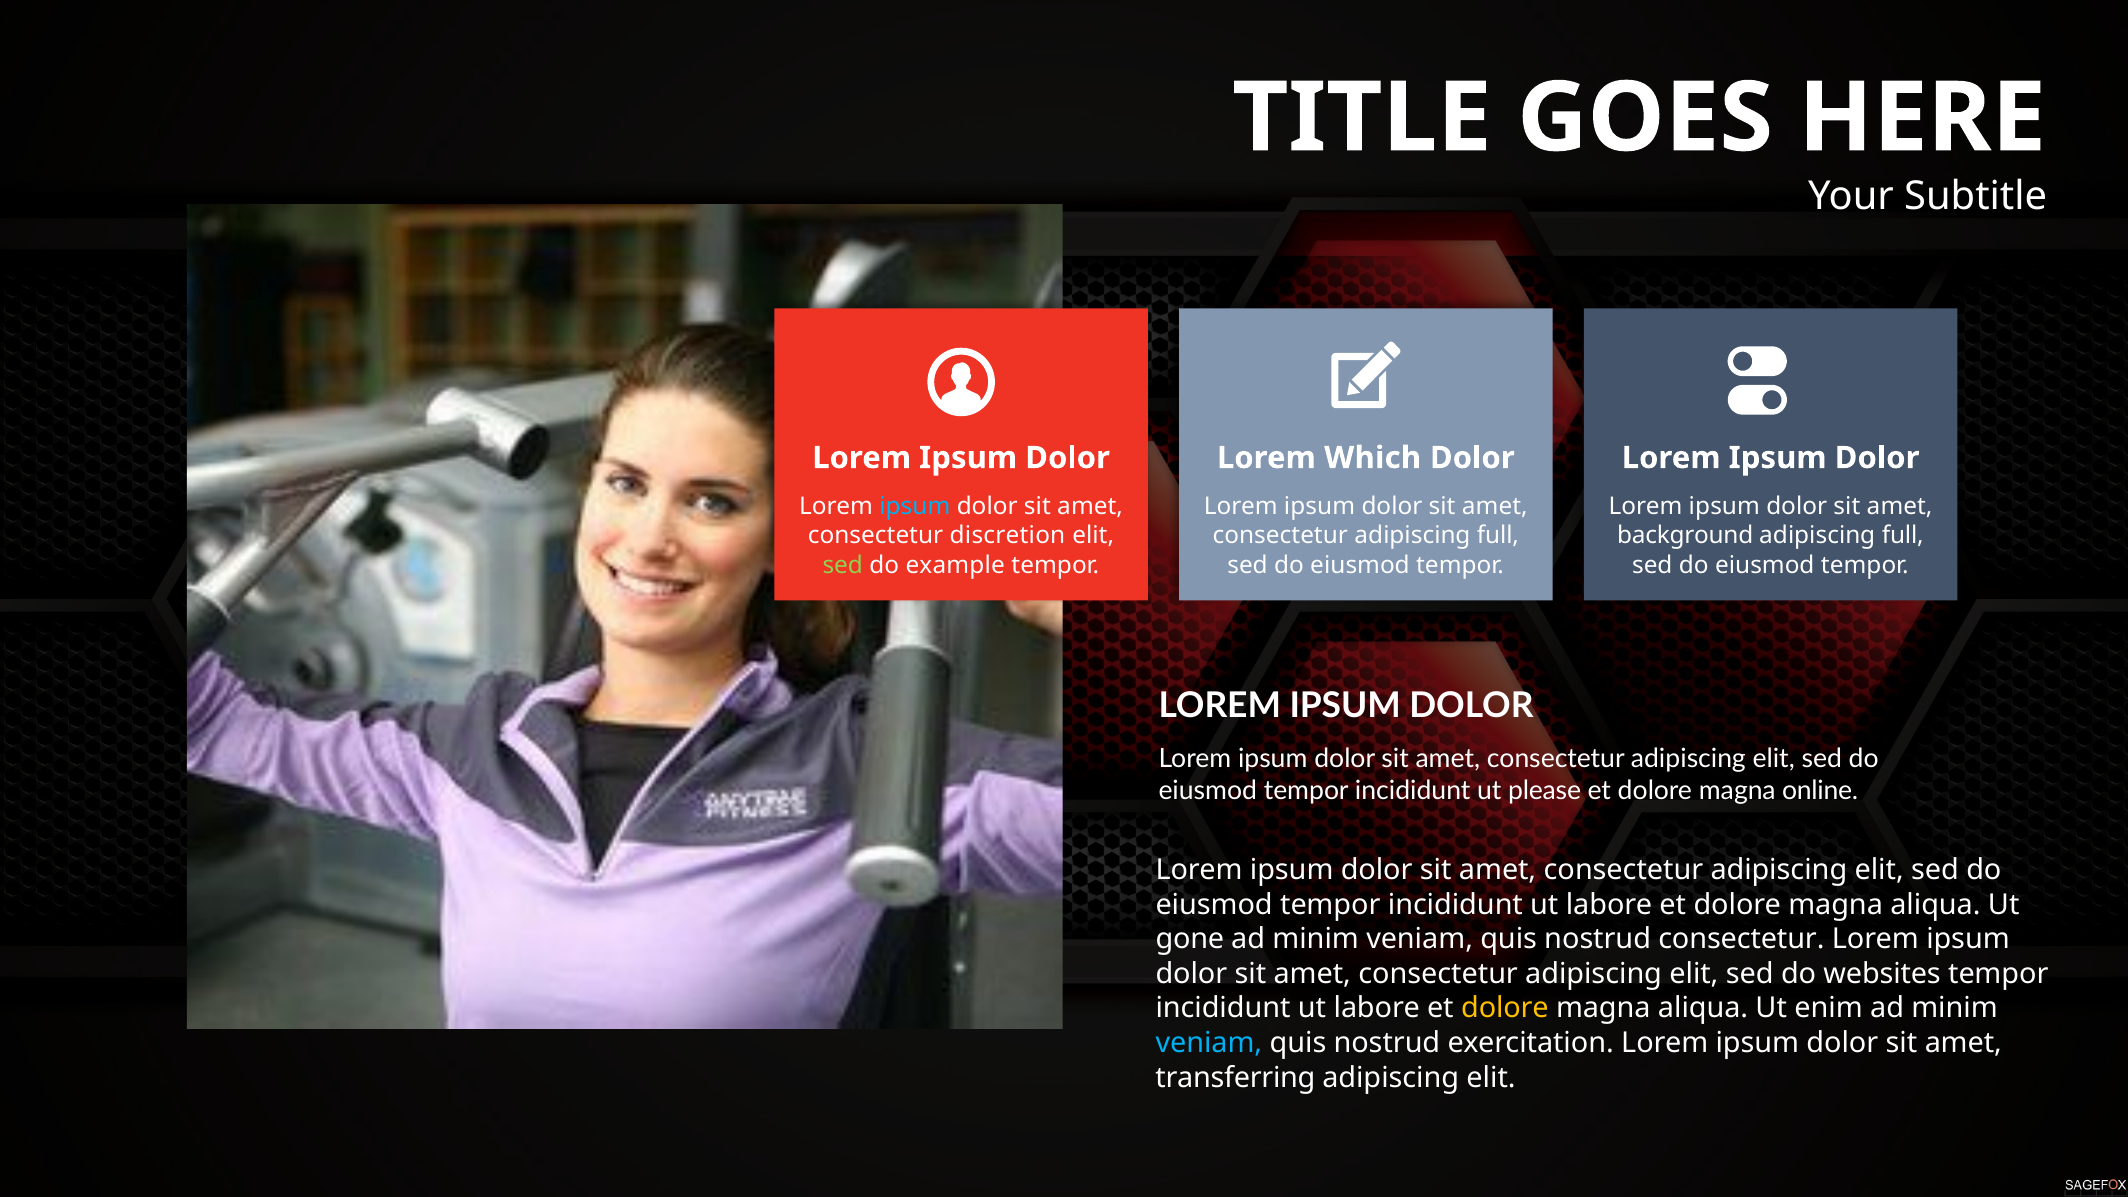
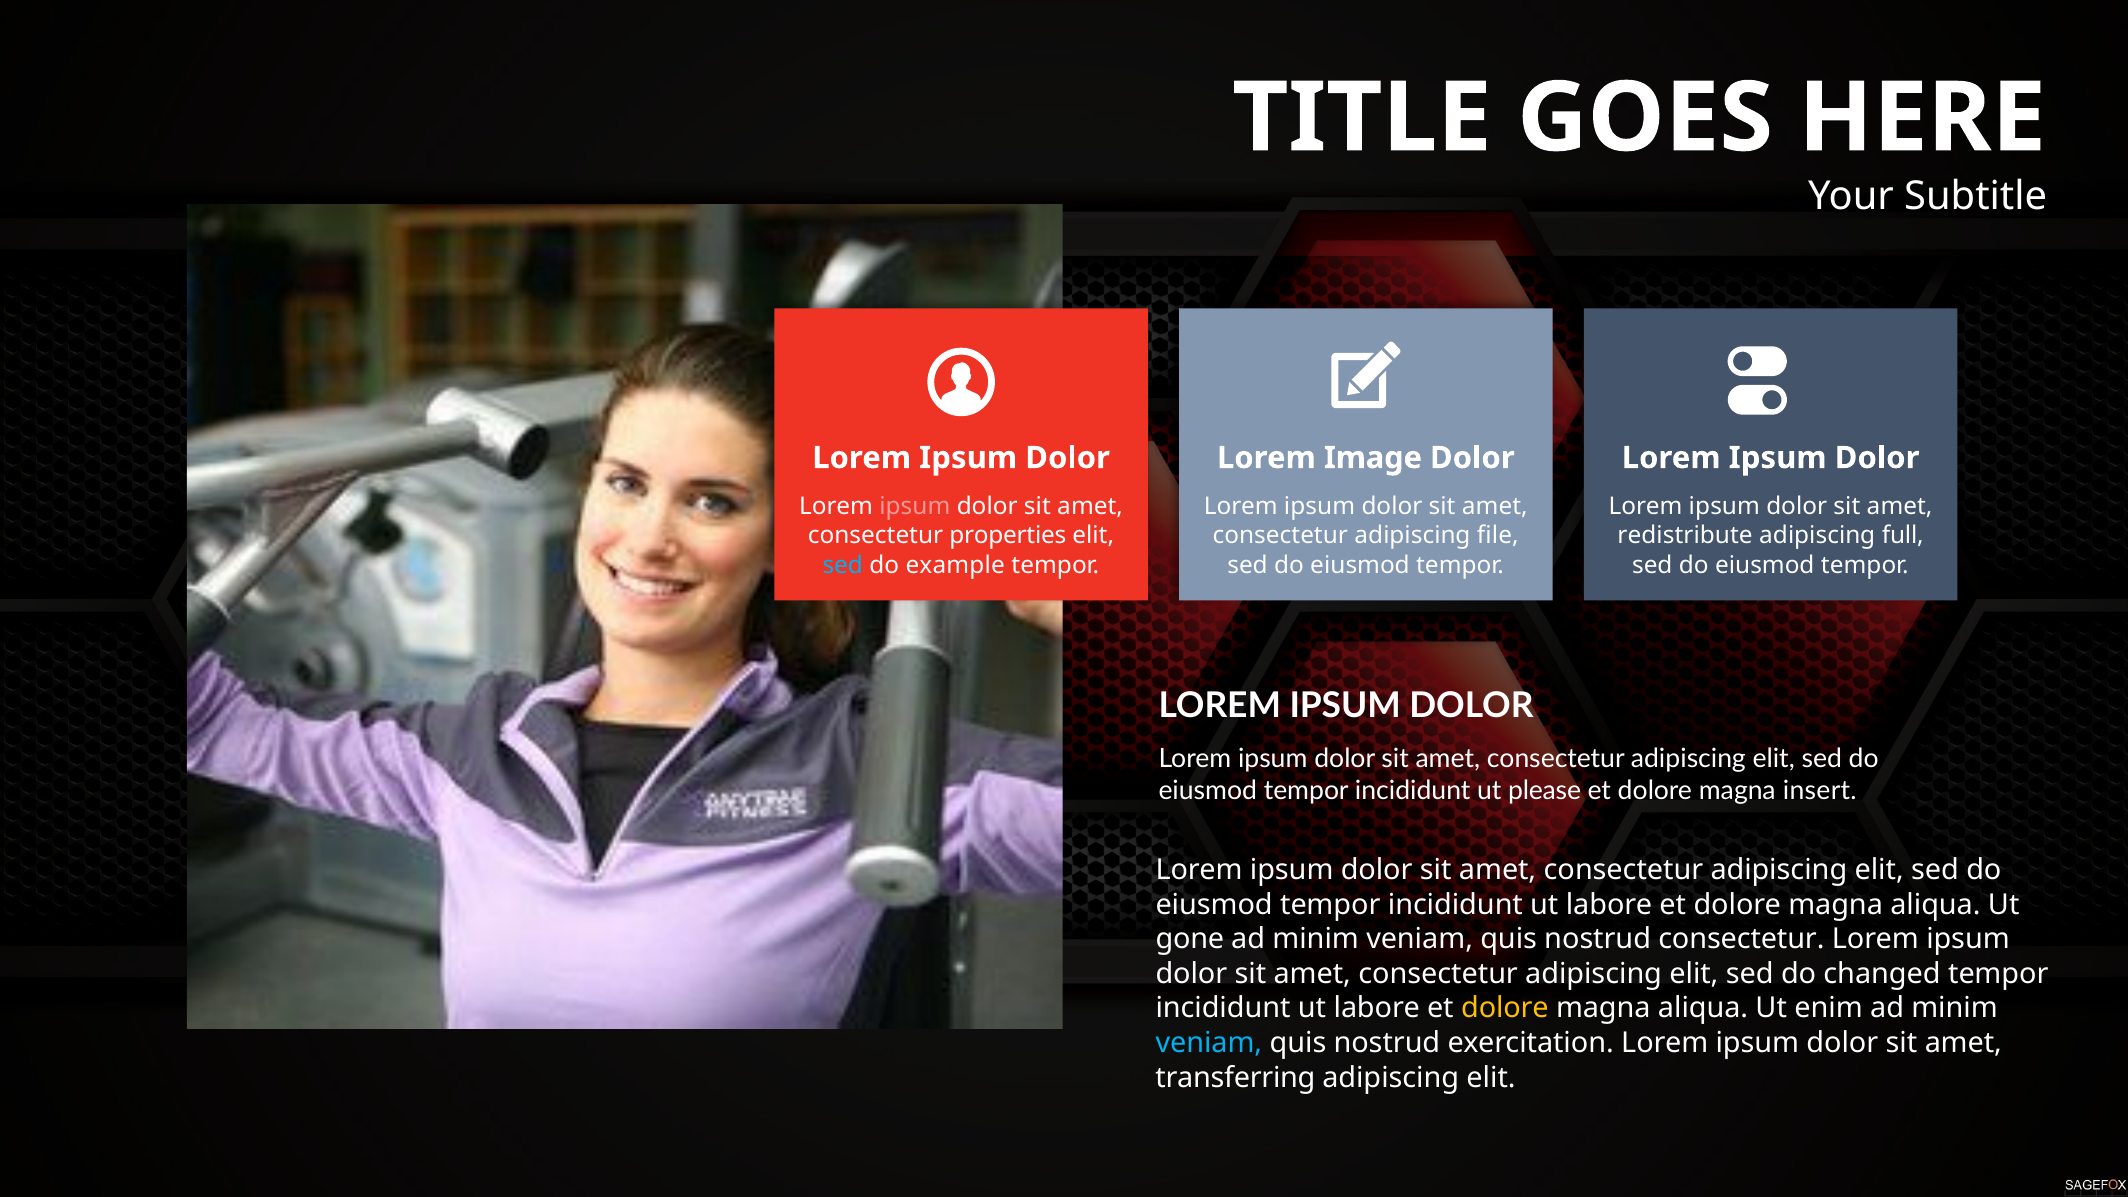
Which: Which -> Image (1373, 458)
ipsum colour: light blue -> pink (915, 507)
discretion: discretion -> properties (1008, 536)
consectetur adipiscing full: full -> file (1498, 536)
background: background -> redistribute (1685, 536)
sed colour: light green -> light blue (843, 565)
online: online -> insert (1820, 791)
websites: websites -> changed (1882, 974)
